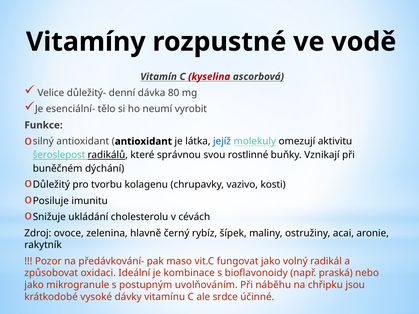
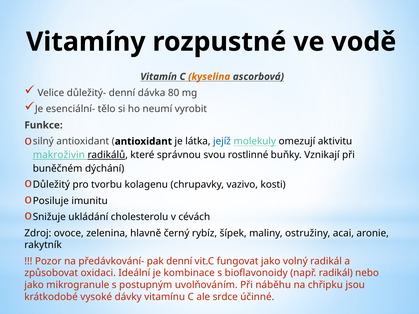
kyselina colour: red -> orange (209, 77)
šeroslepost: šeroslepost -> makroživin (59, 155)
pak maso: maso -> denní (179, 261)
např praská: praská -> radikál (336, 273)
